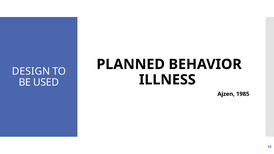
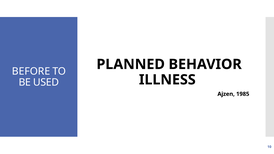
DESIGN: DESIGN -> BEFORE (31, 71)
